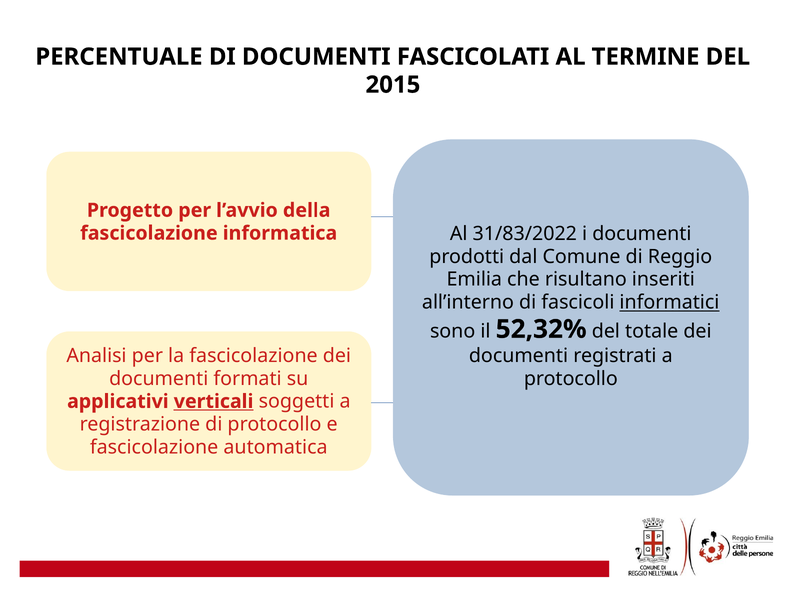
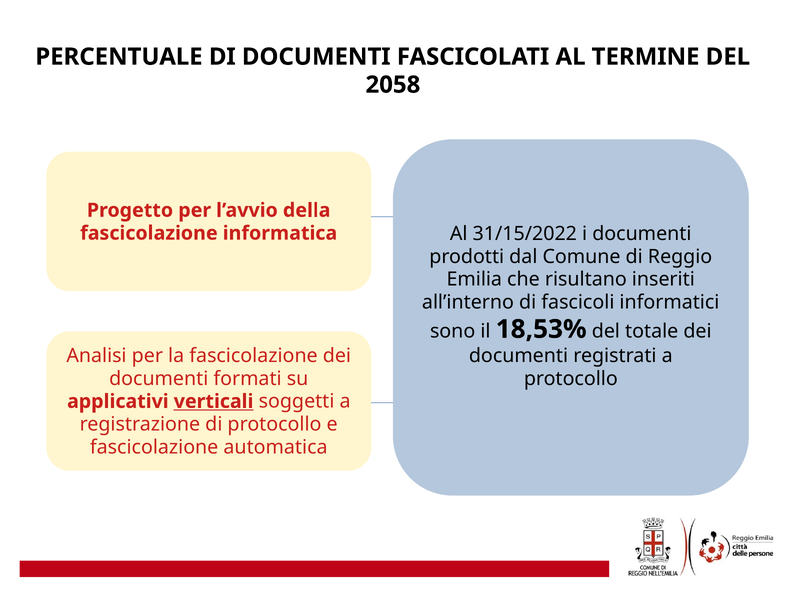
2015: 2015 -> 2058 (393, 85)
31/83/2022: 31/83/2022 -> 31/15/2022 (525, 234)
informatici underline: present -> none (669, 302)
52,32%: 52,32% -> 18,53% (541, 329)
